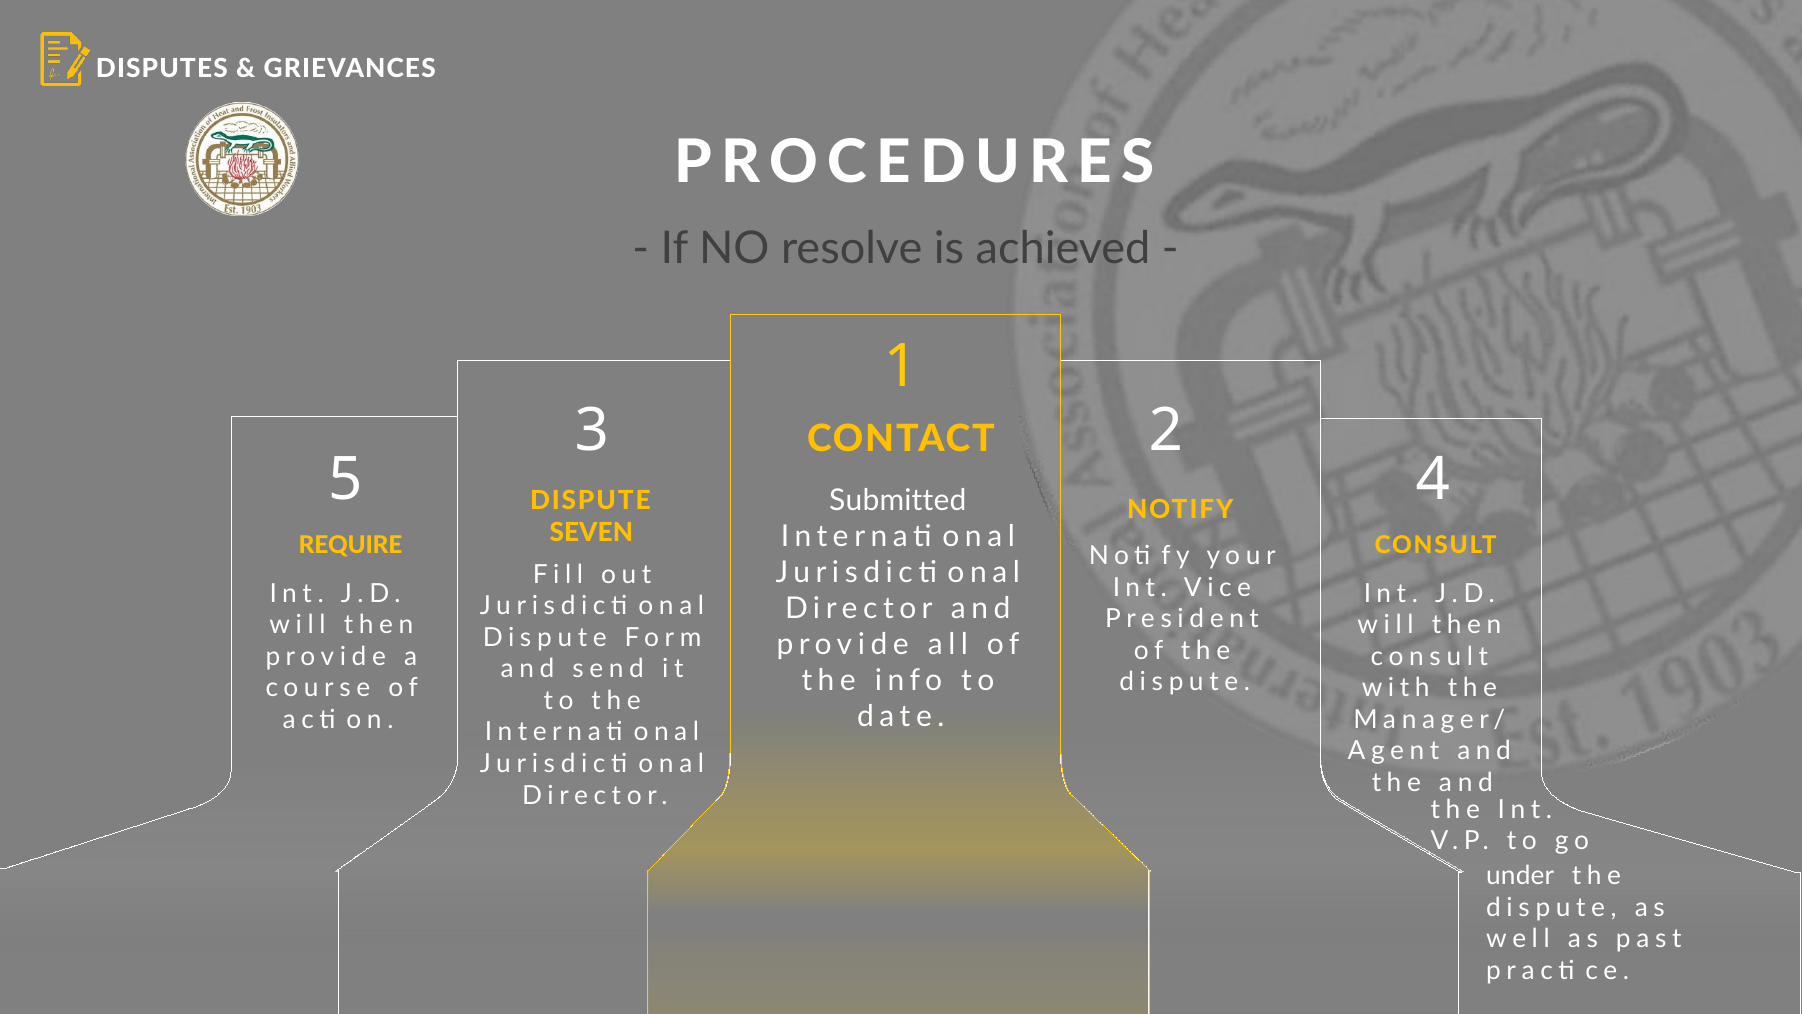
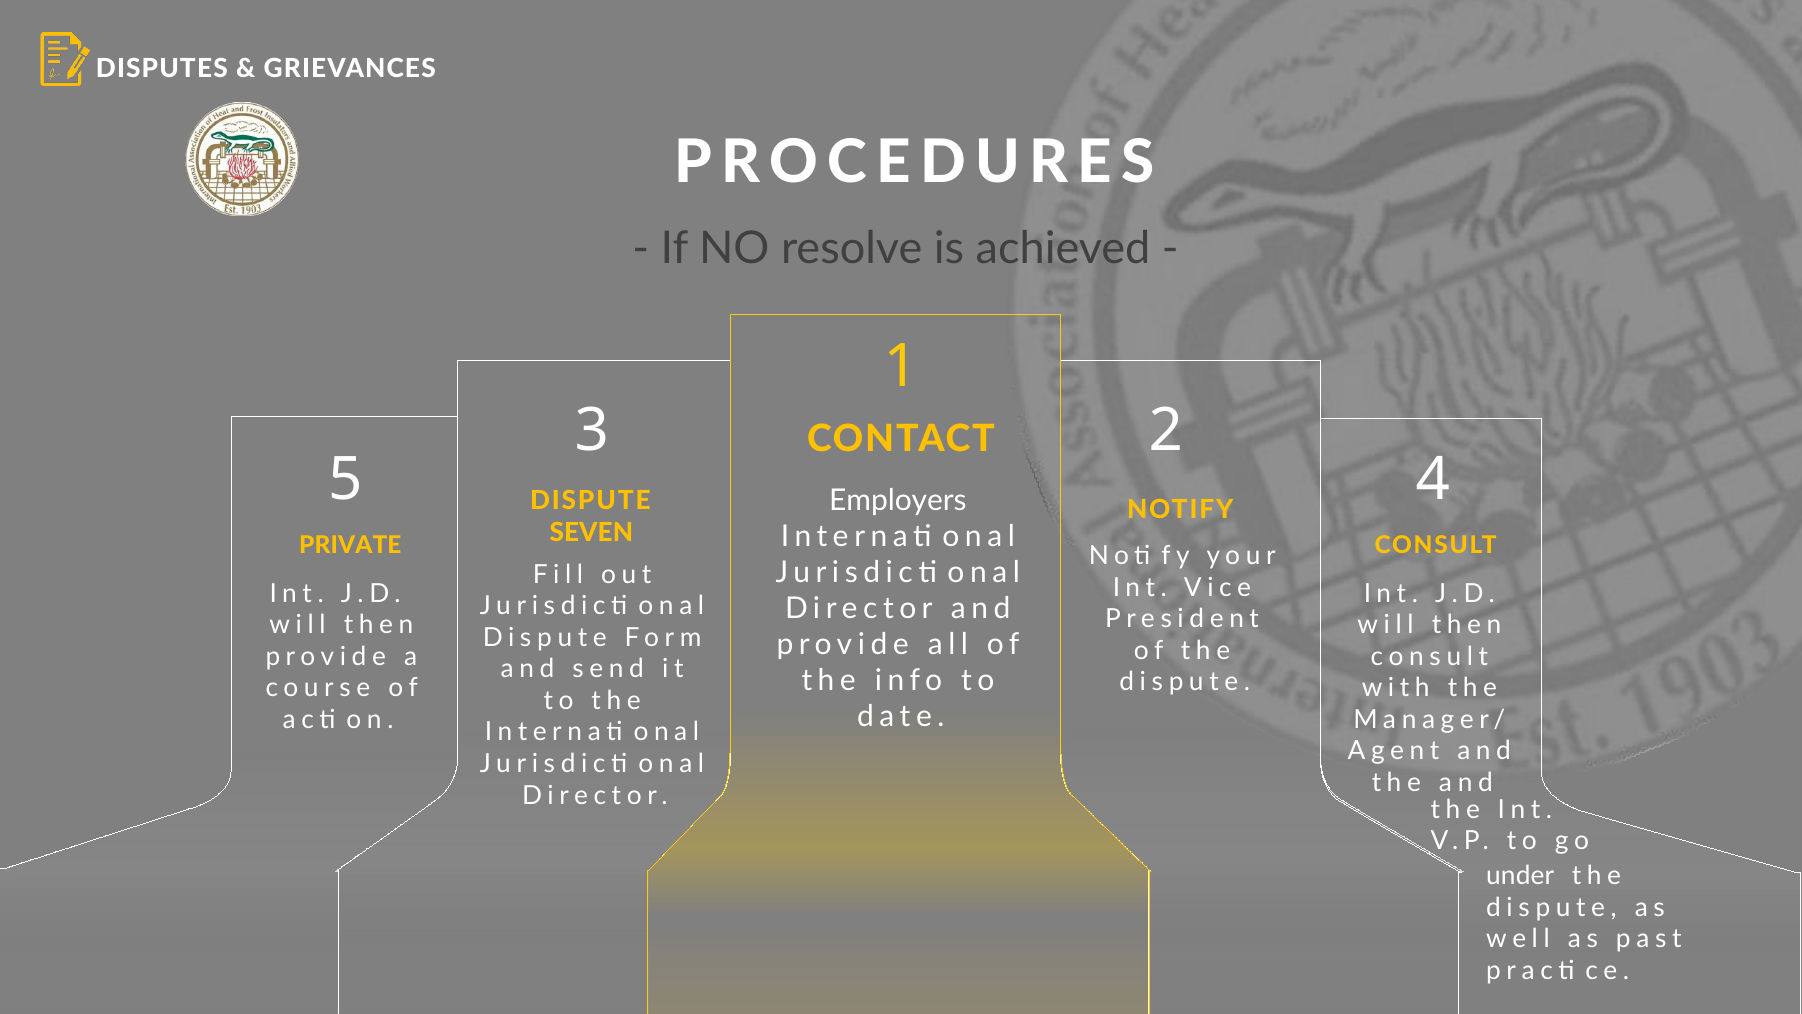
Submitted: Submitted -> Employers (898, 500)
REQUIRE: REQUIRE -> PRIVATE (350, 546)
